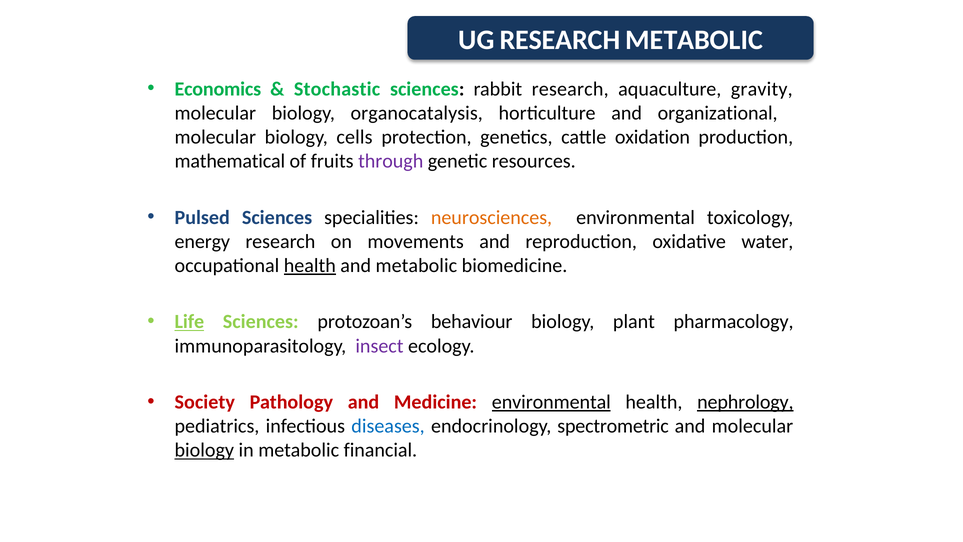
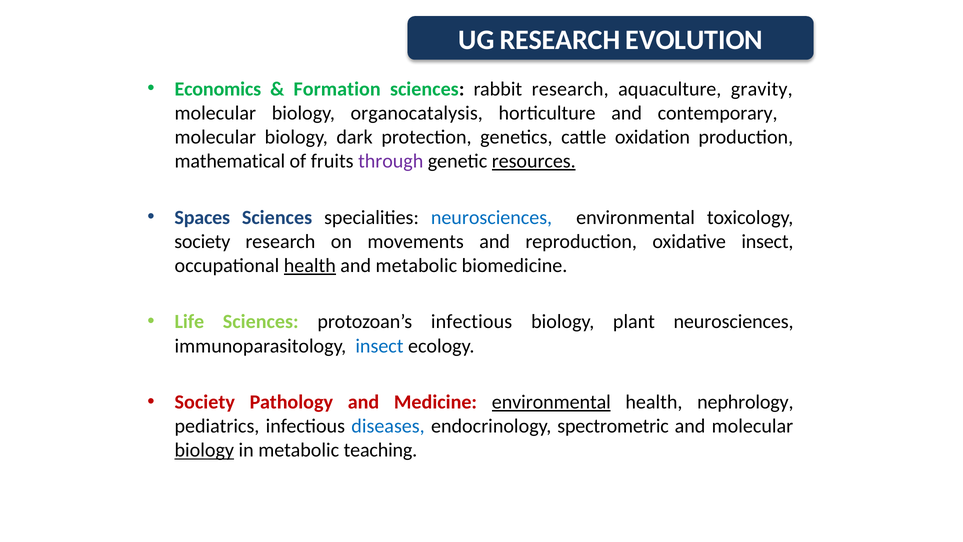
RESEARCH METABOLIC: METABOLIC -> EVOLUTION (694, 40)
Stochastic: Stochastic -> Formation (337, 89)
organizational: organizational -> contemporary (718, 113)
cells: cells -> dark (355, 137)
resources underline: none -> present (534, 161)
Pulsed: Pulsed -> Spaces (202, 217)
neurosciences colour: orange -> blue (491, 217)
energy: energy -> society (202, 241)
oxidative water: water -> insect (767, 241)
Life underline: present -> none (189, 322)
protozoan’s behaviour: behaviour -> infectious (472, 322)
plant pharmacology: pharmacology -> neurosciences (734, 322)
insect colour: purple -> blue (379, 346)
nephrology underline: present -> none (745, 402)
financial: financial -> teaching (380, 450)
